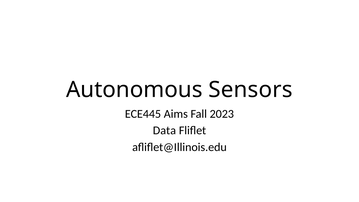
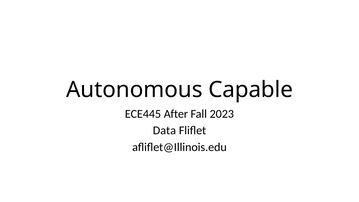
Sensors: Sensors -> Capable (251, 90)
Aims: Aims -> After (176, 114)
